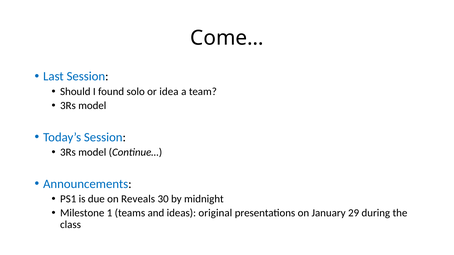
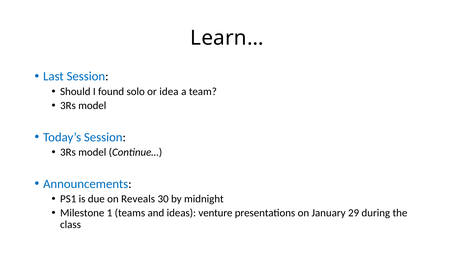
Come…: Come… -> Learn… (227, 38)
original: original -> venture (215, 213)
